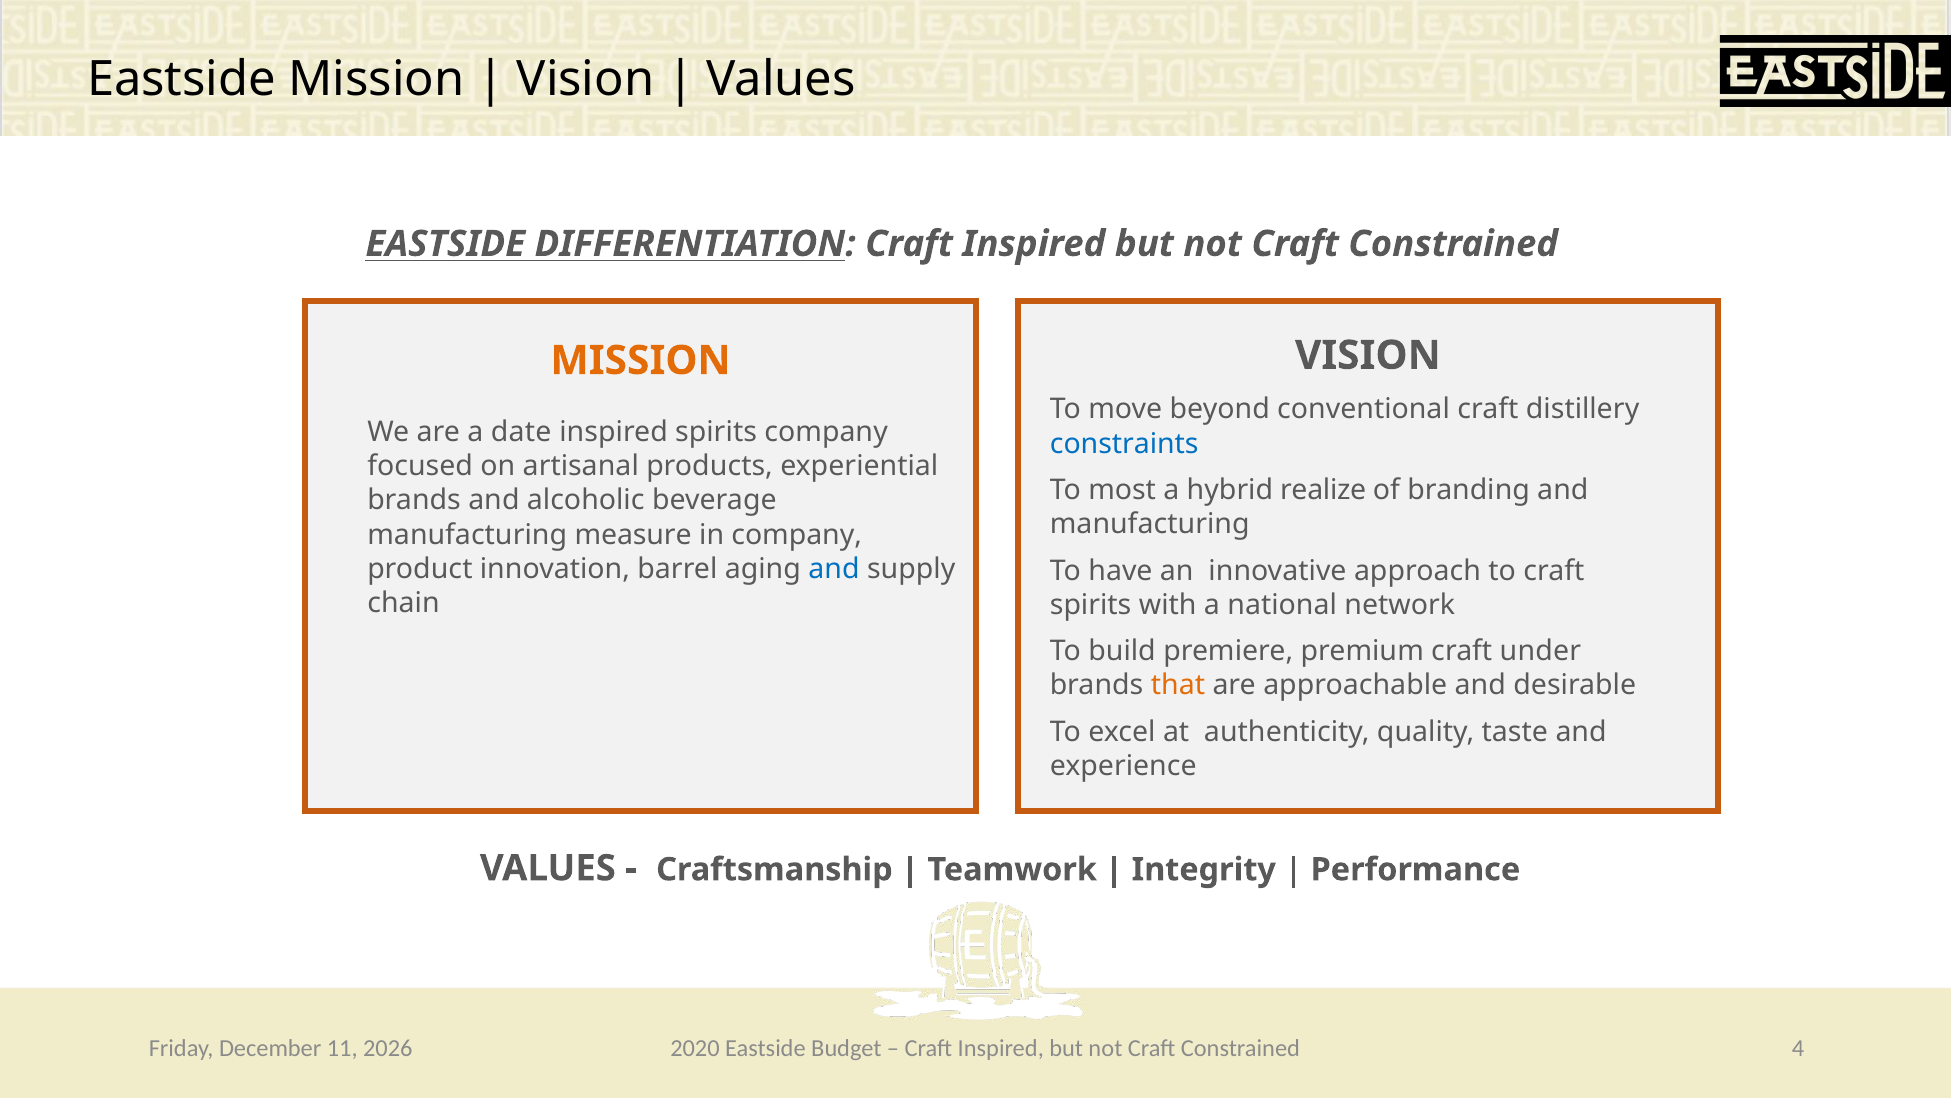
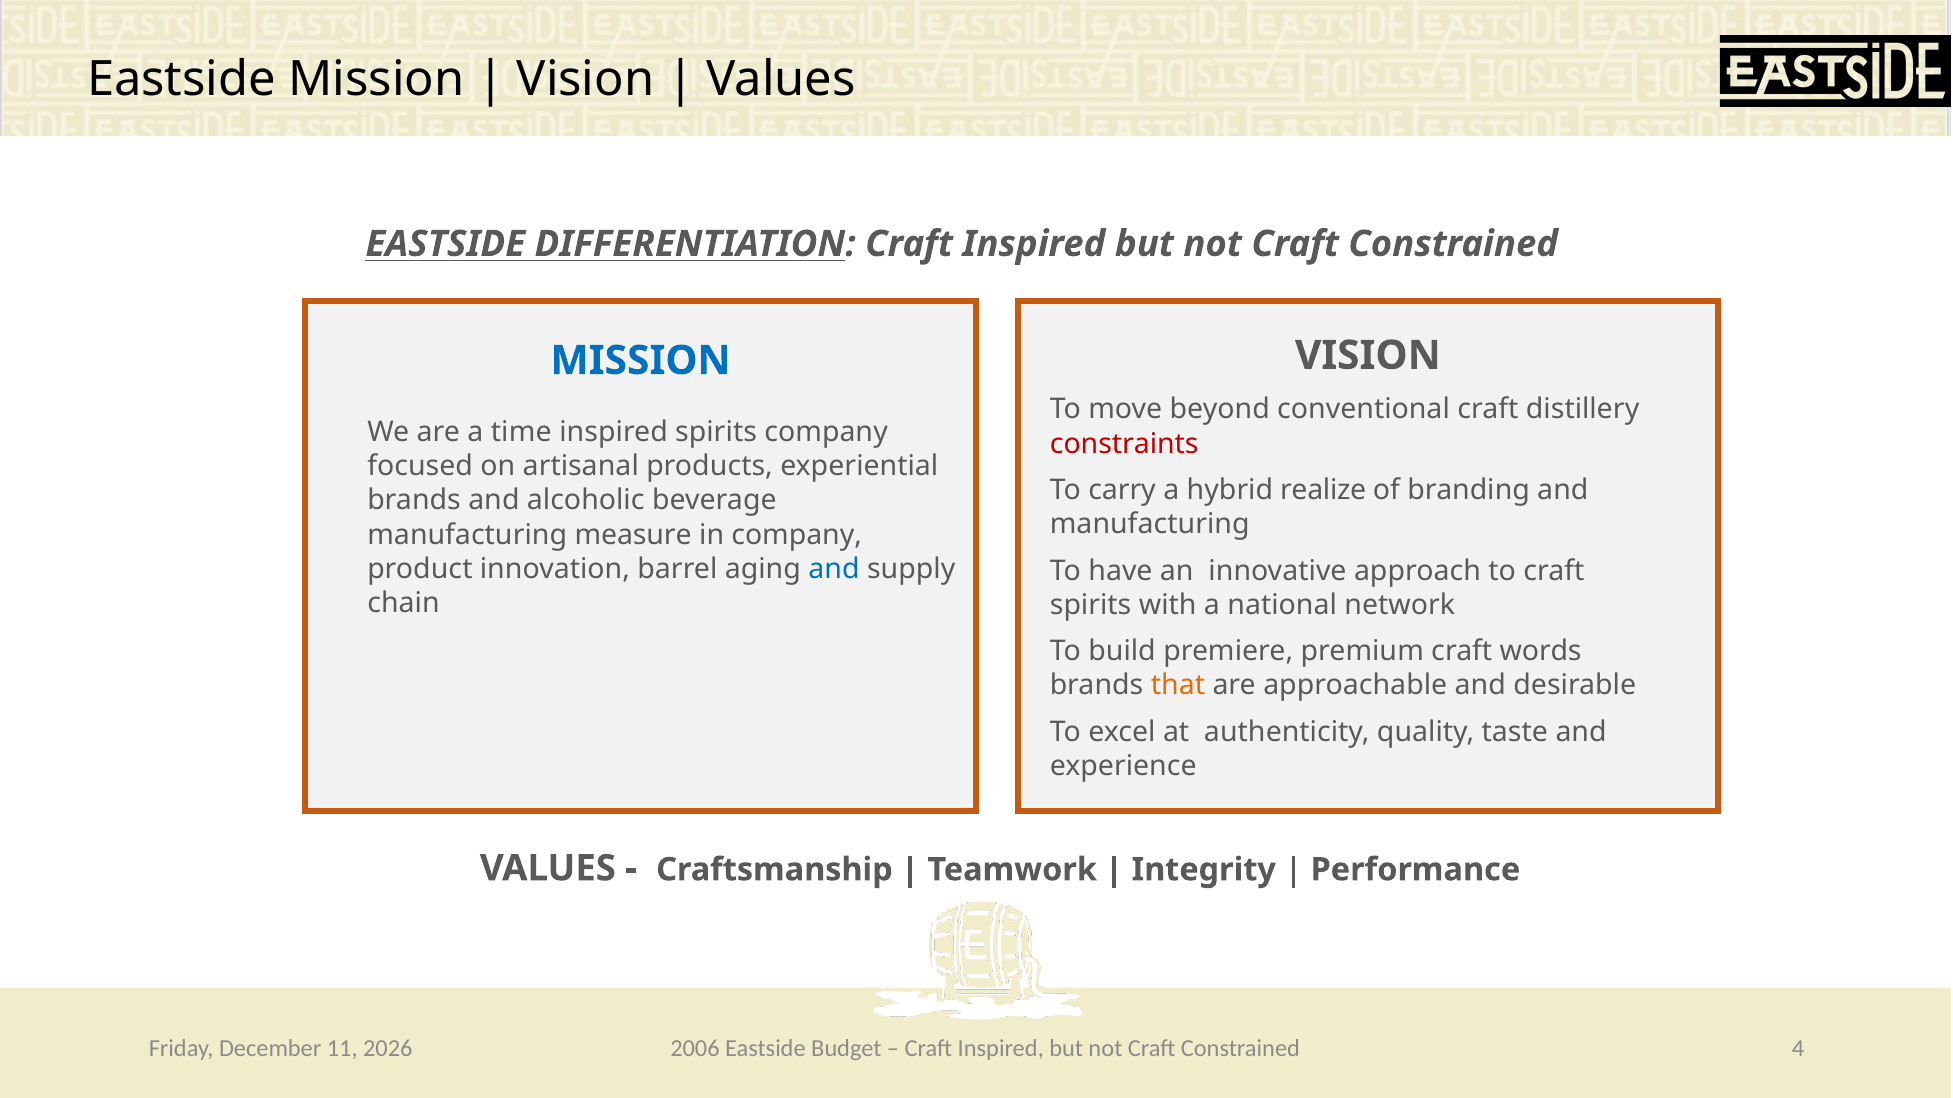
MISSION colour: orange -> blue (641, 361)
date: date -> time (521, 432)
constraints colour: blue -> red (1124, 444)
most: most -> carry (1122, 490)
under: under -> words (1541, 652)
2020: 2020 -> 2006 (695, 1049)
